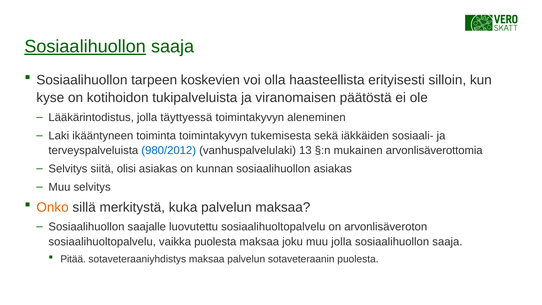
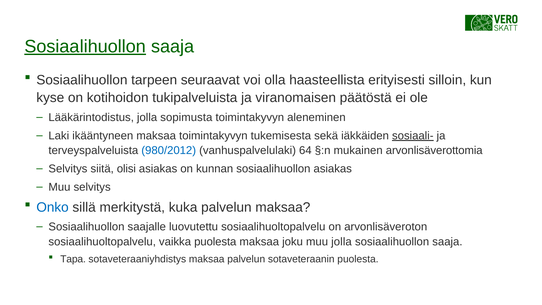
koskevien: koskevien -> seuraavat (210, 80)
täyttyessä: täyttyessä -> sopimusta (186, 117)
ikääntyneen toiminta: toiminta -> maksaa (156, 136)
sosiaali- underline: none -> present (413, 136)
13: 13 -> 64 (305, 150)
Onko colour: orange -> blue (53, 207)
Pitää: Pitää -> Tapa (73, 259)
